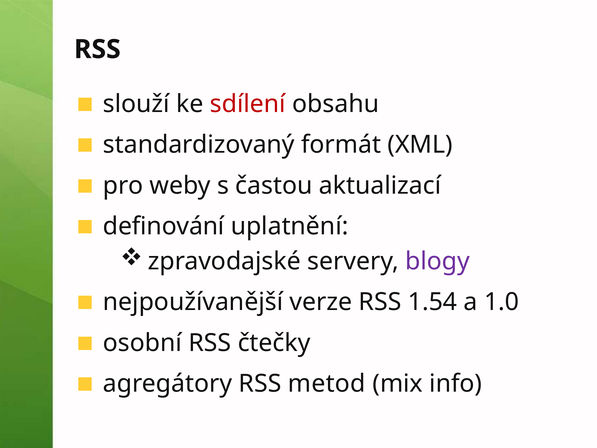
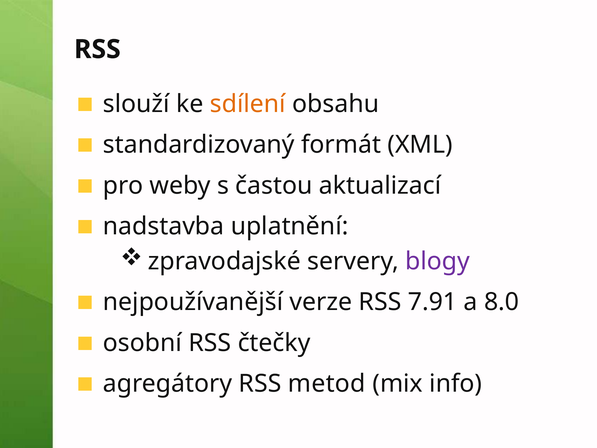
sdílení colour: red -> orange (248, 104)
definování: definování -> nadstavba (164, 226)
1.54: 1.54 -> 7.91 (433, 302)
1.0: 1.0 -> 8.0 (502, 302)
